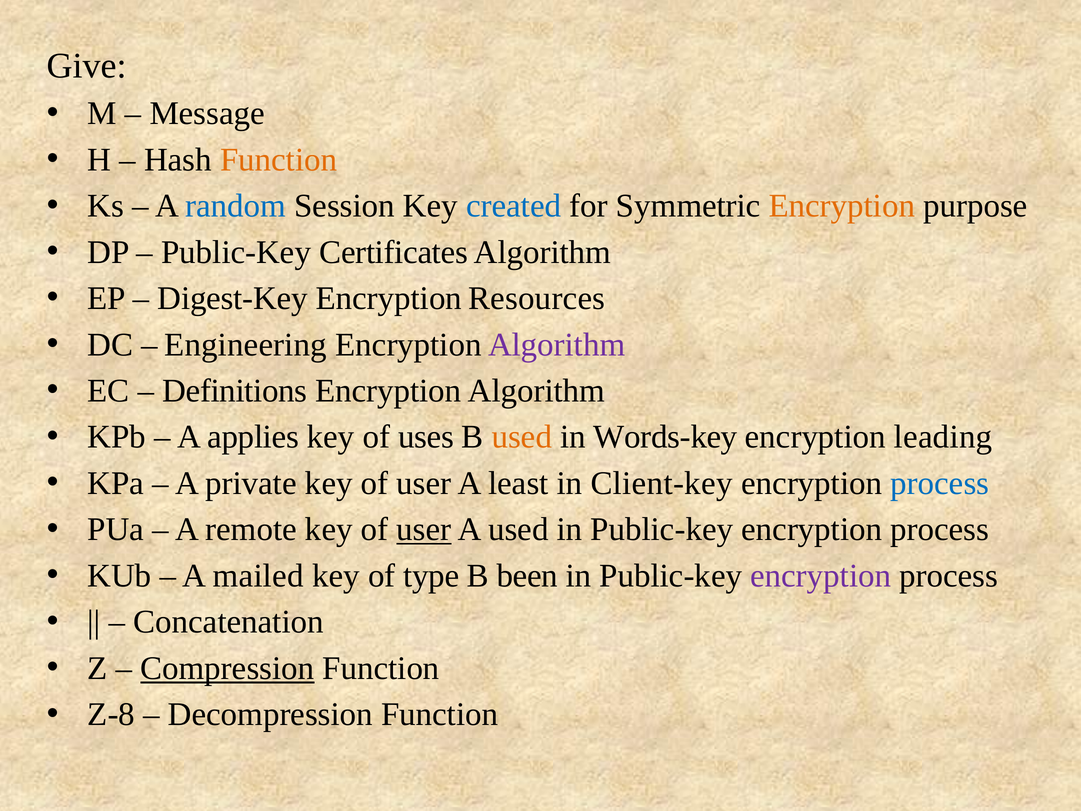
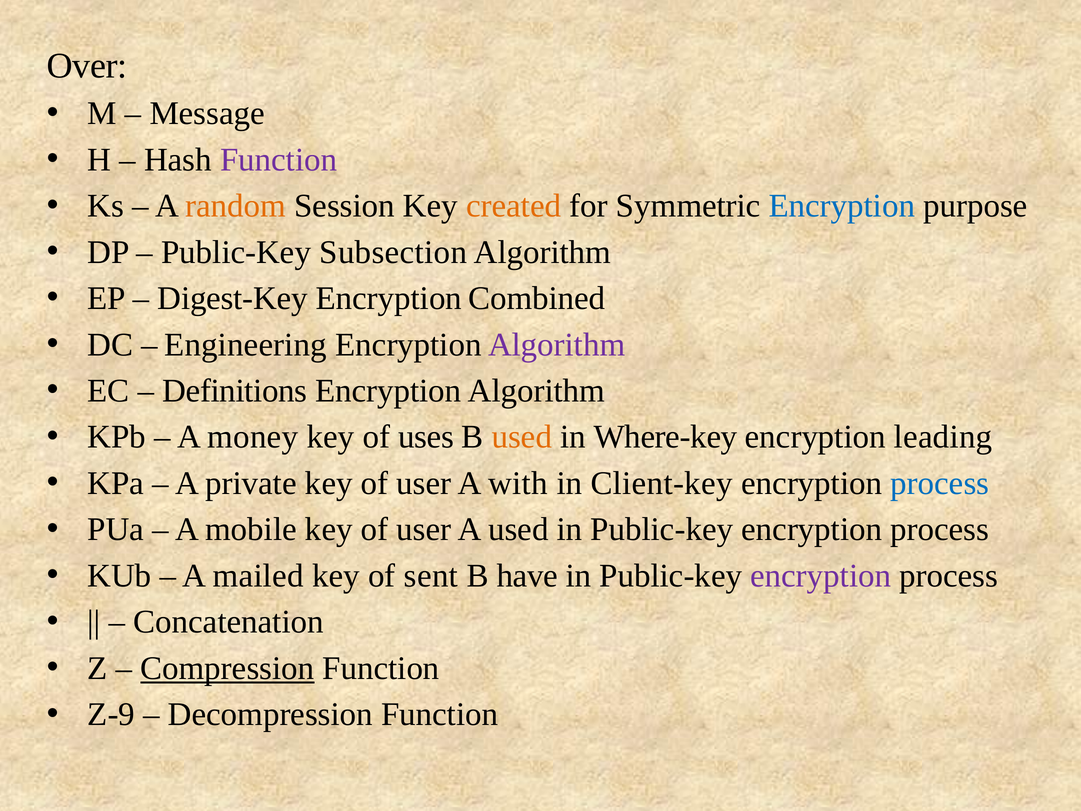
Give: Give -> Over (87, 66)
Function colour: orange -> purple (279, 160)
random colour: blue -> orange (236, 206)
created colour: blue -> orange (514, 206)
Encryption colour: orange -> blue (842, 206)
Certificates: Certificates -> Subsection (393, 252)
Resources: Resources -> Combined (537, 298)
applies: applies -> money (253, 437)
Words-key: Words-key -> Where-key (665, 437)
least: least -> with (518, 483)
remote: remote -> mobile (251, 529)
user underline: present -> none (424, 529)
type: type -> sent (431, 576)
been: been -> have (527, 576)
Z-8: Z-8 -> Z-9 (111, 714)
